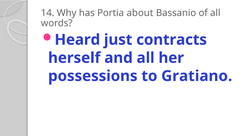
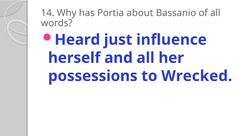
contracts: contracts -> influence (172, 40)
Gratiano: Gratiano -> Wrecked (197, 76)
